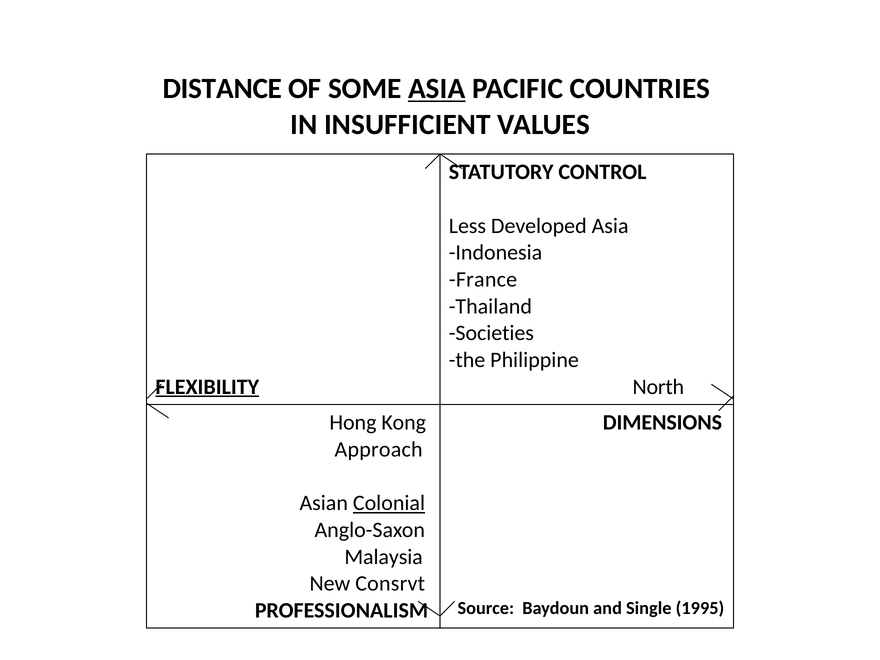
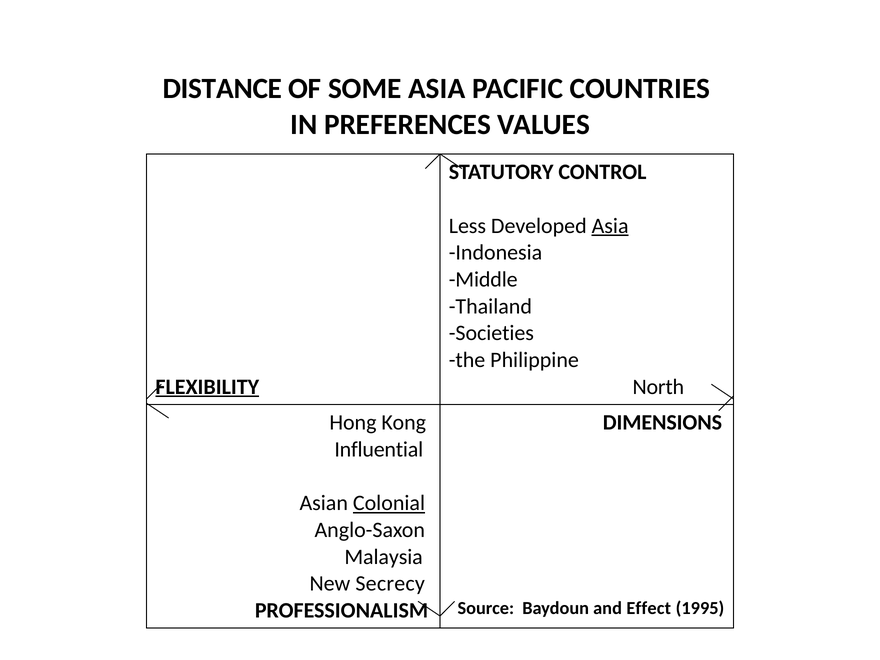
ASIA underline: present -> none (437, 89)
INSUFFICIENT: INSUFFICIENT -> PREFERENCES (408, 124)
Asia underline: none -> present (610, 226)
France: France -> Middle (483, 280)
Approach: Approach -> Influential (379, 449)
Consrvt: Consrvt -> Secrecy (390, 584)
Single: Single -> Effect (649, 608)
